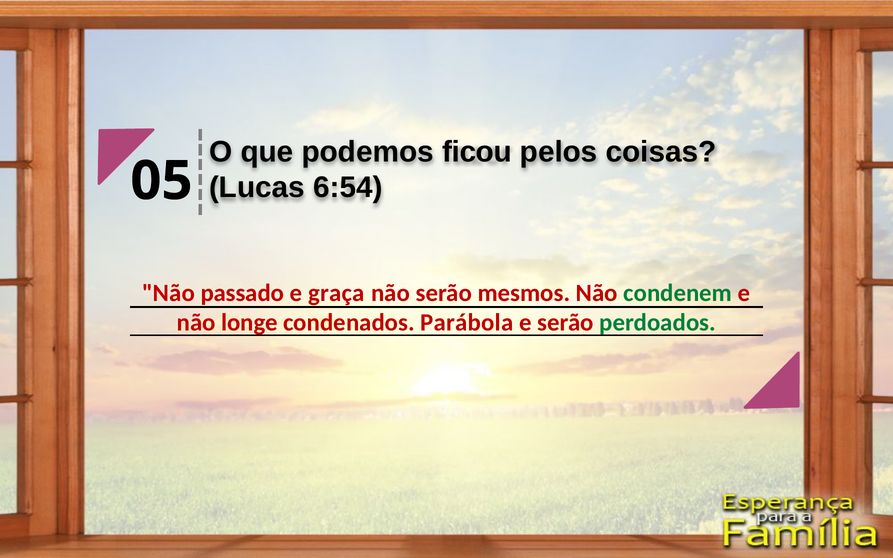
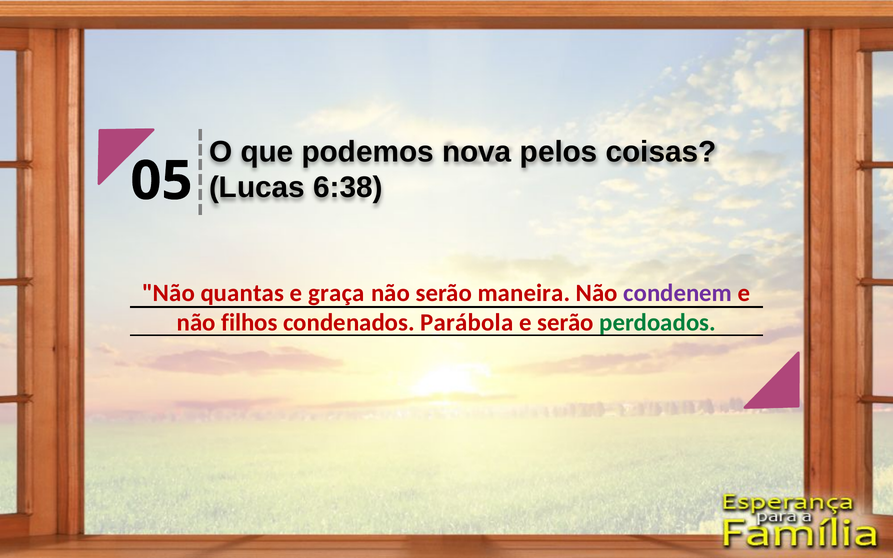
ficou: ficou -> nova (477, 152)
6:54: 6:54 -> 6:38 (348, 188)
passado: passado -> quantas (242, 293)
mesmos: mesmos -> maneira (524, 293)
condenem colour: green -> purple (678, 293)
longe: longe -> filhos (249, 323)
